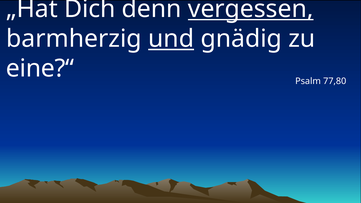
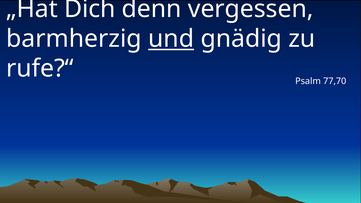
vergessen underline: present -> none (251, 9)
eine?“: eine?“ -> rufe?“ (40, 69)
77,80: 77,80 -> 77,70 (335, 81)
